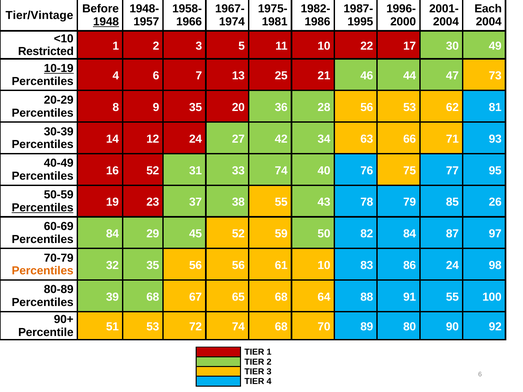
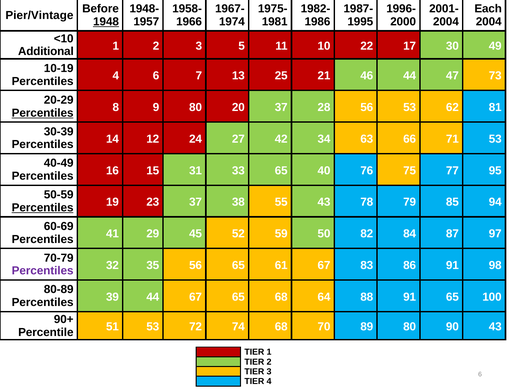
Tier/Vintage: Tier/Vintage -> Pier/Vintage (39, 15)
Restricted: Restricted -> Additional (46, 51)
10-19 underline: present -> none (59, 68)
Percentiles underline: none -> present (43, 113)
9 35: 35 -> 80 (196, 107)
20 36: 36 -> 37 (281, 107)
71 93: 93 -> 53 (495, 139)
16 52: 52 -> 15 (153, 171)
33 74: 74 -> 65 (281, 171)
26: 26 -> 94 (495, 202)
Percentiles 84: 84 -> 41 (112, 234)
Percentiles colour: orange -> purple (43, 271)
56 56: 56 -> 65 (238, 265)
61 10: 10 -> 67 (324, 265)
86 24: 24 -> 91 (452, 265)
39 68: 68 -> 44 (153, 297)
91 55: 55 -> 65 (452, 297)
90 92: 92 -> 43 (495, 327)
